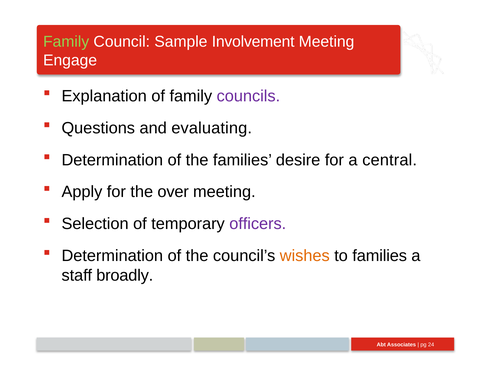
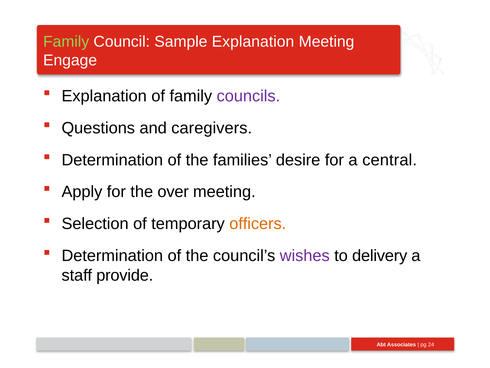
Sample Involvement: Involvement -> Explanation (253, 42)
evaluating: evaluating -> caregivers (212, 128)
officers colour: purple -> orange (258, 224)
wishes colour: orange -> purple (305, 255)
to families: families -> delivery (380, 255)
broadly: broadly -> provide (125, 275)
